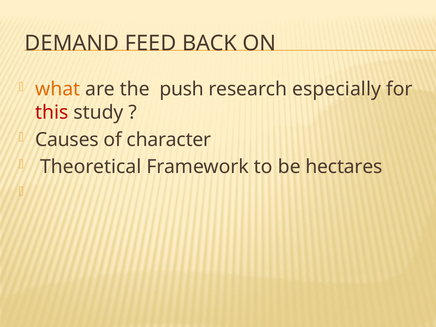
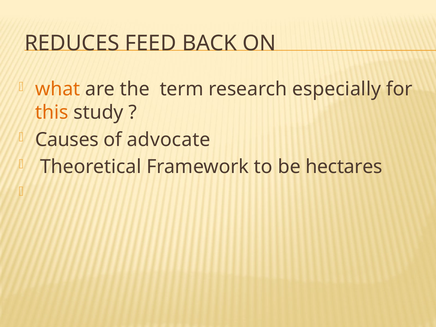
DEMAND: DEMAND -> REDUCES (72, 43)
push: push -> term (182, 89)
this colour: red -> orange (52, 112)
character: character -> advocate (169, 140)
